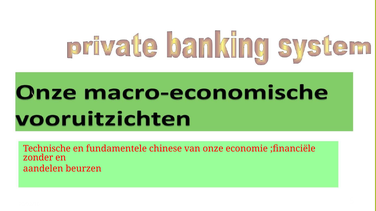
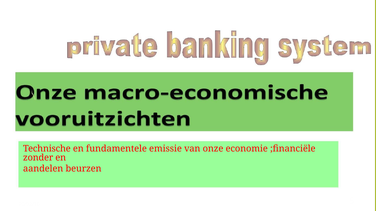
chinese: chinese -> emissie (165, 149)
